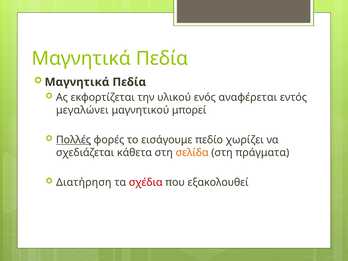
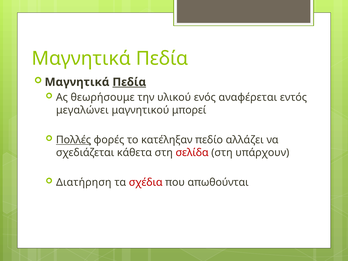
Πεδία underline: none -> present (129, 82)
εκφορτίζεται: εκφορτίζεται -> θεωρήσουμε (103, 97)
εισάγουμε: εισάγουμε -> κατέληξαν (167, 140)
χωρίζει: χωρίζει -> αλλάζει (245, 140)
σελίδα colour: orange -> red (192, 153)
πράγματα: πράγματα -> υπάρχουν (262, 153)
εξακολουθεί: εξακολουθεί -> απωθούνται (218, 182)
